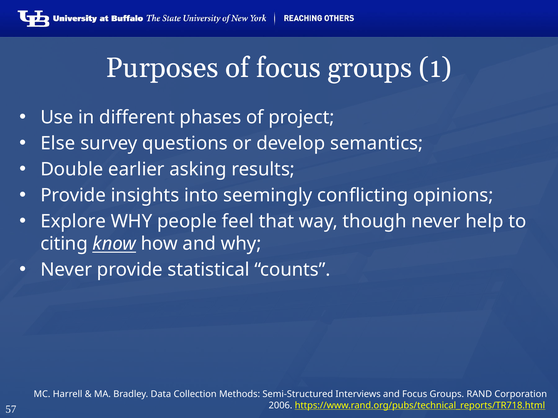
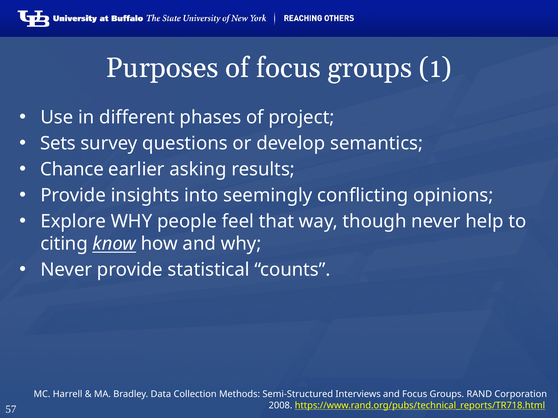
Else: Else -> Sets (58, 144)
Double: Double -> Chance (72, 170)
2006: 2006 -> 2008 (280, 406)
